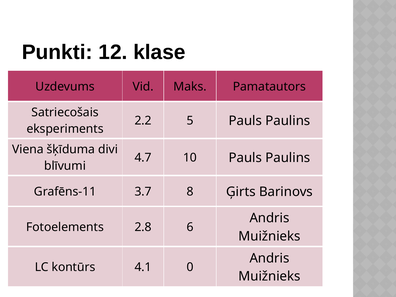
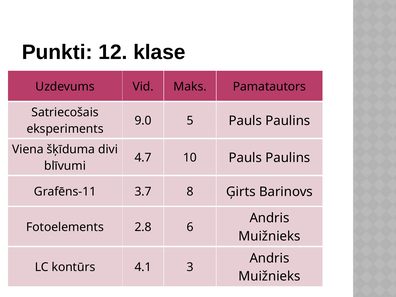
2.2: 2.2 -> 9.0 (143, 121)
0: 0 -> 3 (190, 267)
